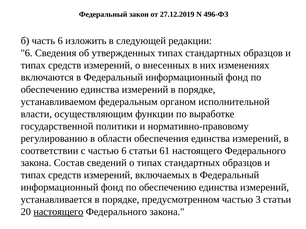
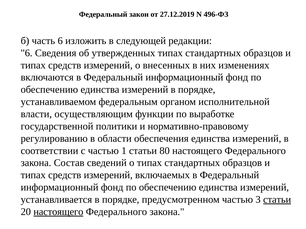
частью 6: 6 -> 1 (124, 151)
61: 61 -> 80 (165, 151)
статьи underline: none -> present (277, 200)
